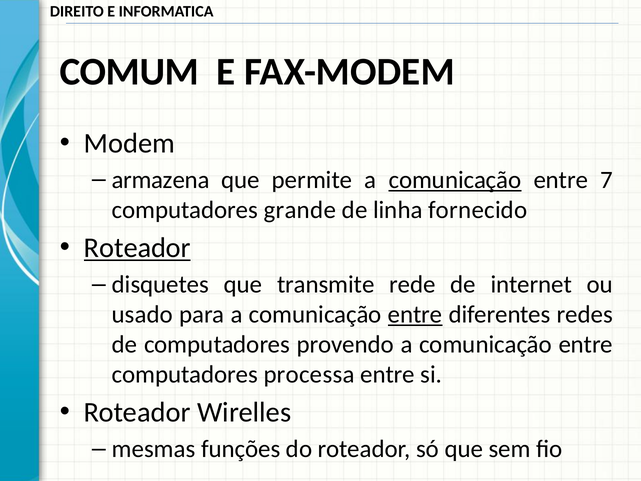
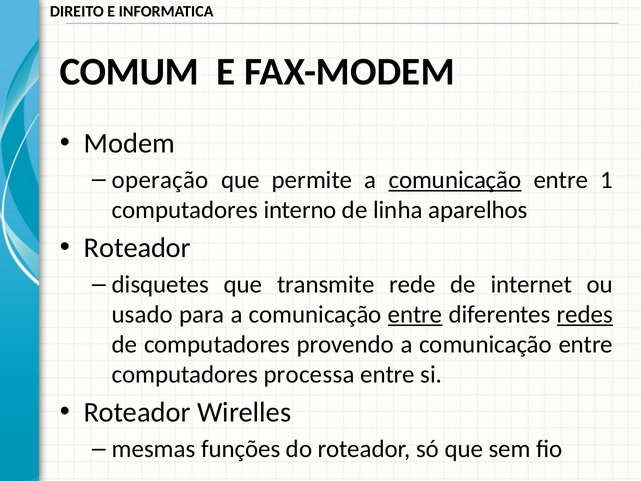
armazena: armazena -> operação (160, 180)
7: 7 -> 1 (607, 180)
grande: grande -> interno (300, 210)
fornecido: fornecido -> aparelhos (478, 210)
Roteador underline: present -> none (137, 248)
redes underline: none -> present (585, 314)
